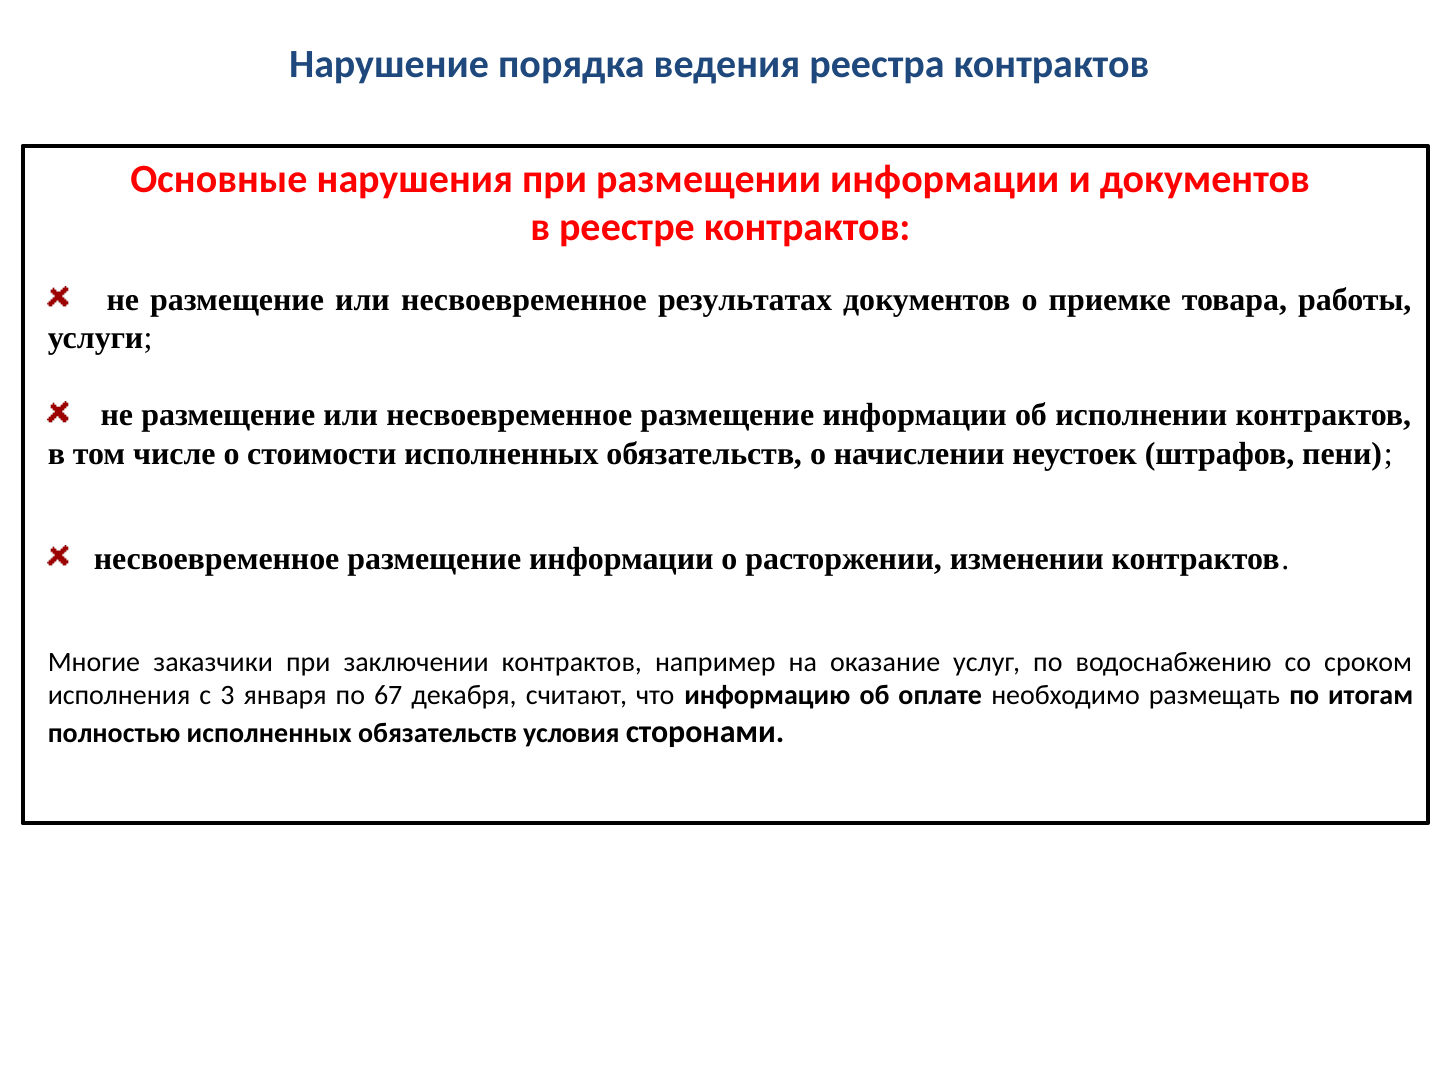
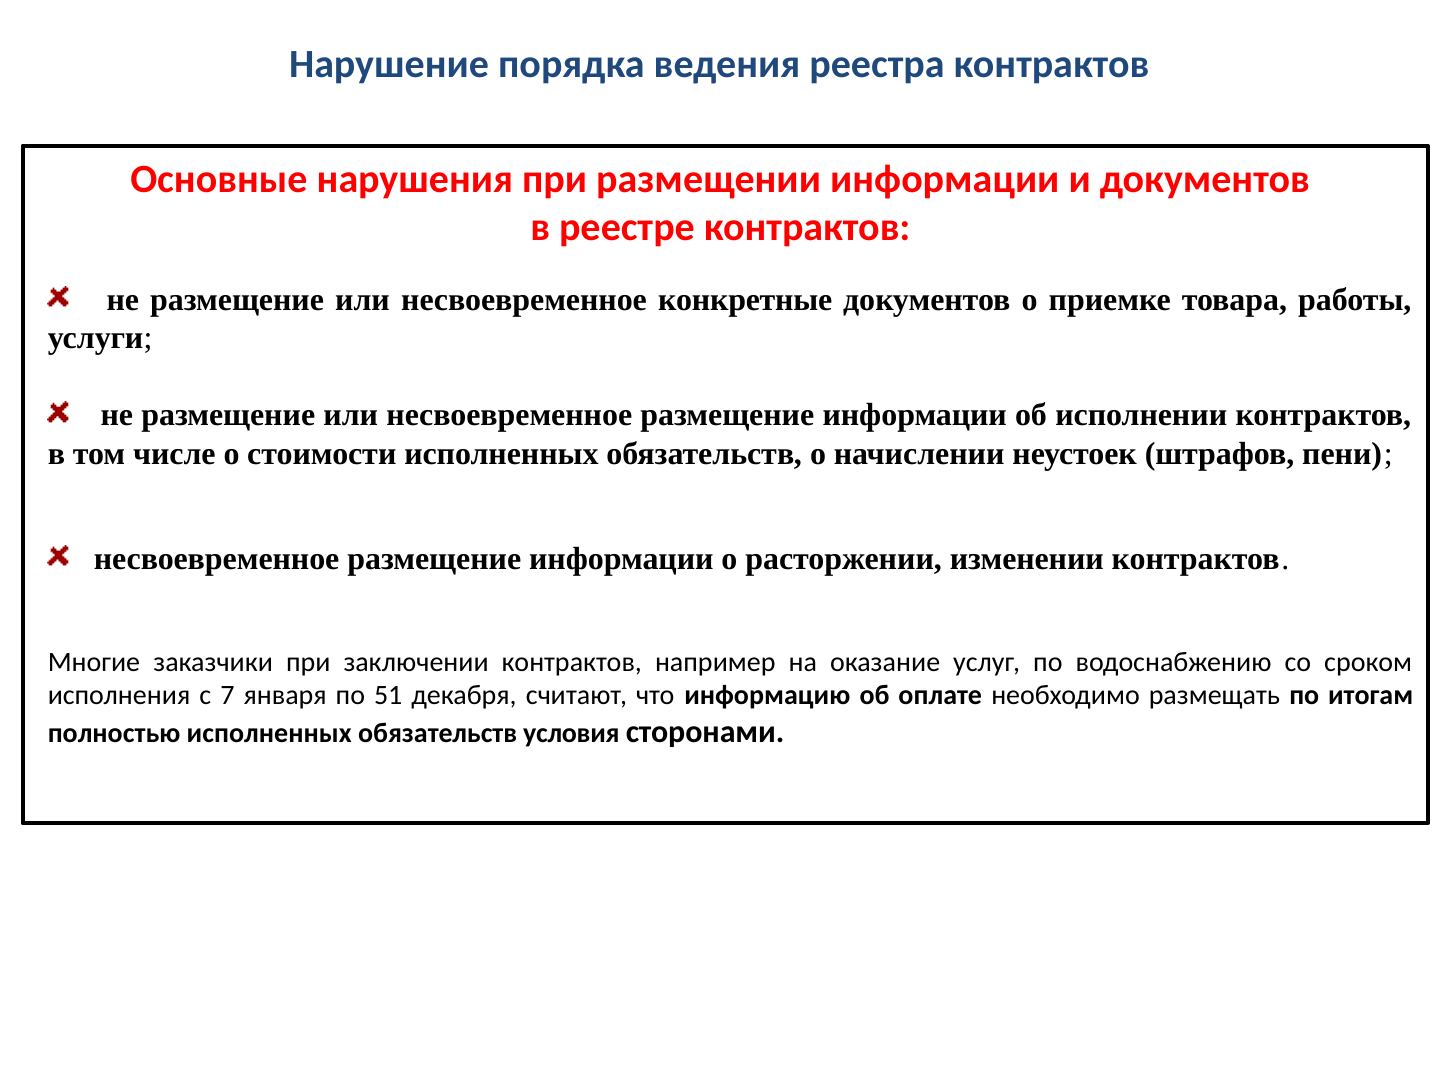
результатах: результатах -> конкретные (745, 300)
3: 3 -> 7 (227, 695)
67: 67 -> 51 (388, 695)
